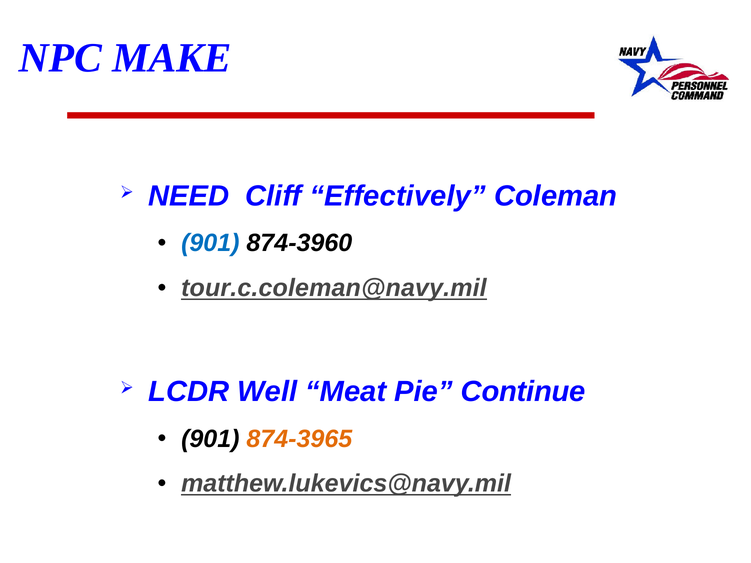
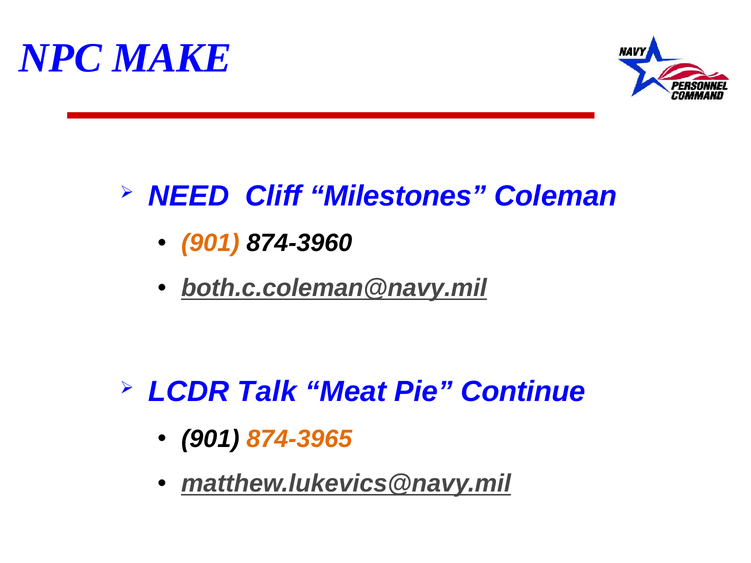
Effectively: Effectively -> Milestones (398, 196)
901 colour: blue -> orange (210, 243)
tour.c.coleman@navy.mil: tour.c.coleman@navy.mil -> both.c.coleman@navy.mil (334, 288)
Well: Well -> Talk (267, 392)
